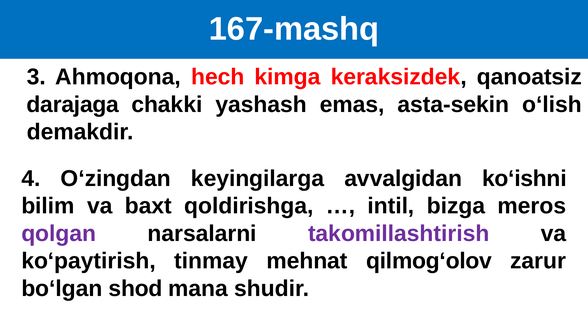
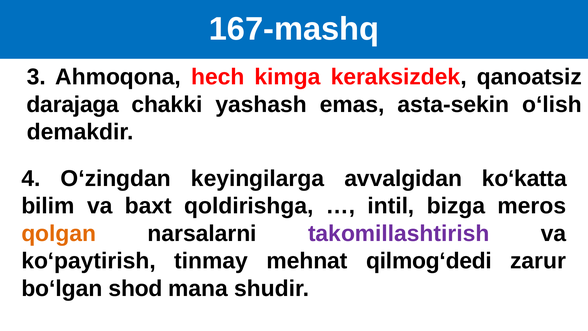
ko‘ishni: ko‘ishni -> ko‘katta (524, 178)
qolgan colour: purple -> orange (59, 233)
qilmog‘olov: qilmog‘olov -> qilmog‘dedi (429, 261)
